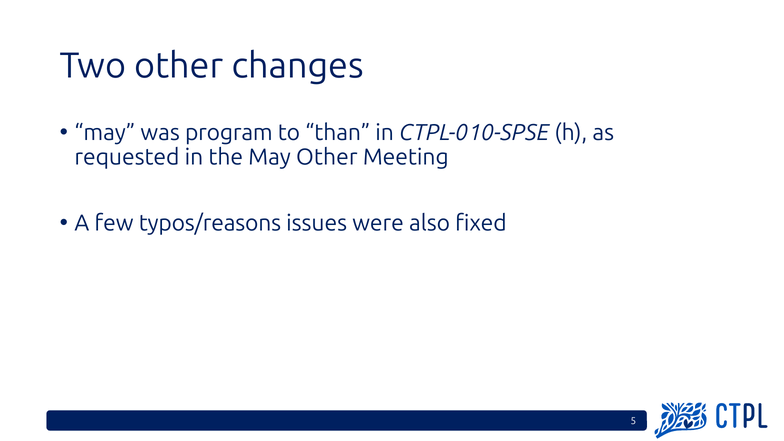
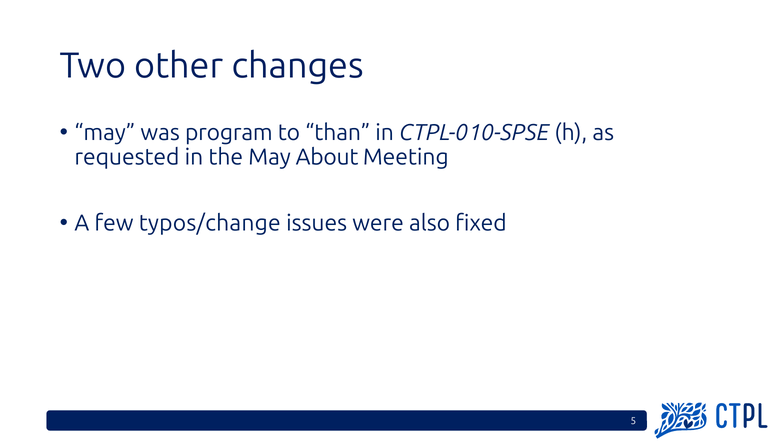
May Other: Other -> About (327, 157)
typos/reasons: typos/reasons -> typos/change (210, 223)
